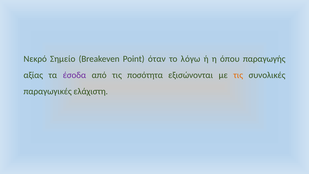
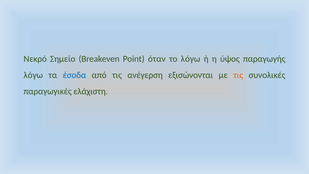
όπου: όπου -> ύψος (230, 59)
αξίας: αξίας -> λόγω (33, 75)
έσοδα colour: purple -> blue (74, 75)
ποσότητα: ποσότητα -> ανέγερση (145, 75)
